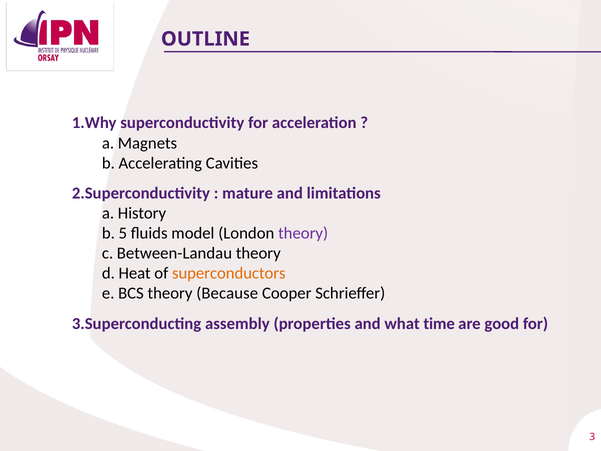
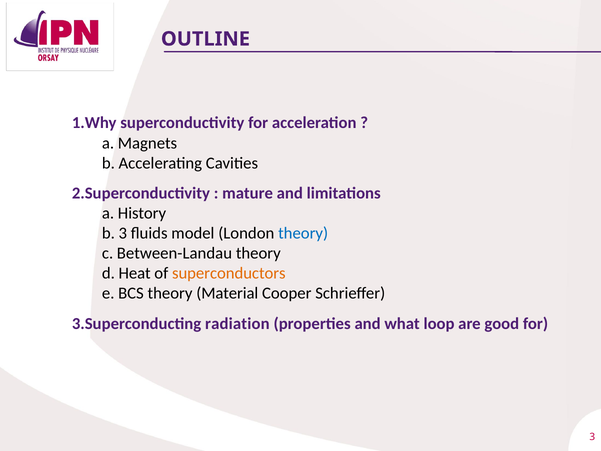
5: 5 -> 3 (123, 233)
theory colour: purple -> blue (303, 233)
Because: Because -> Material (227, 293)
assembly: assembly -> radiation (237, 323)
time: time -> loop (439, 323)
